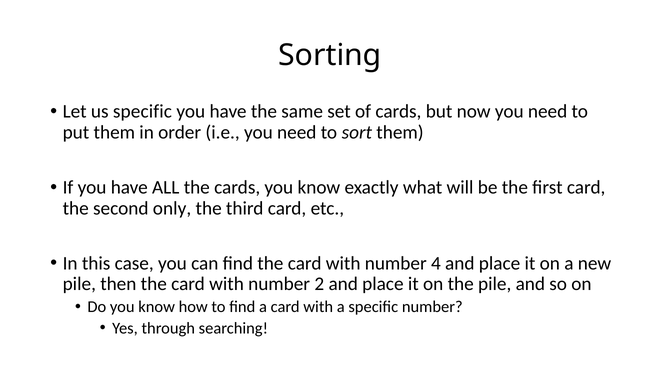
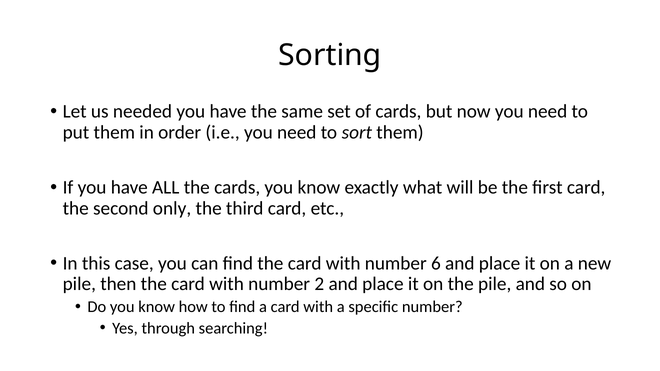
us specific: specific -> needed (142, 112)
4: 4 -> 6 (436, 264)
